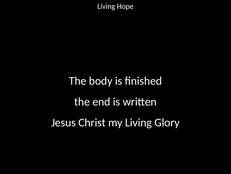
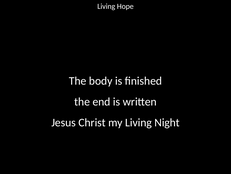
Glory: Glory -> Night (167, 122)
